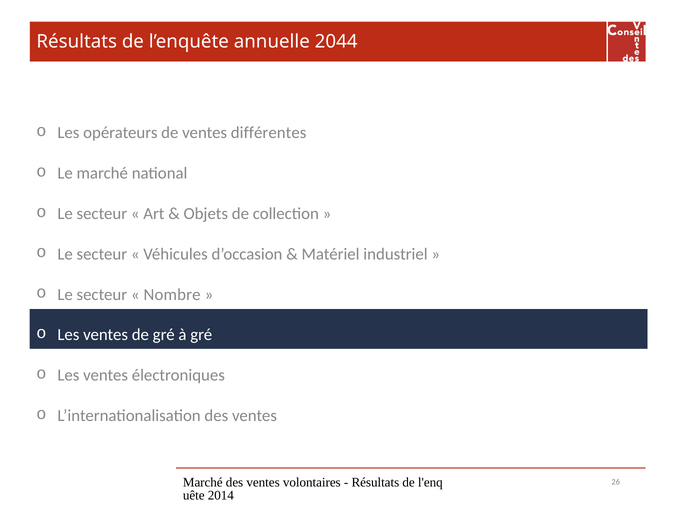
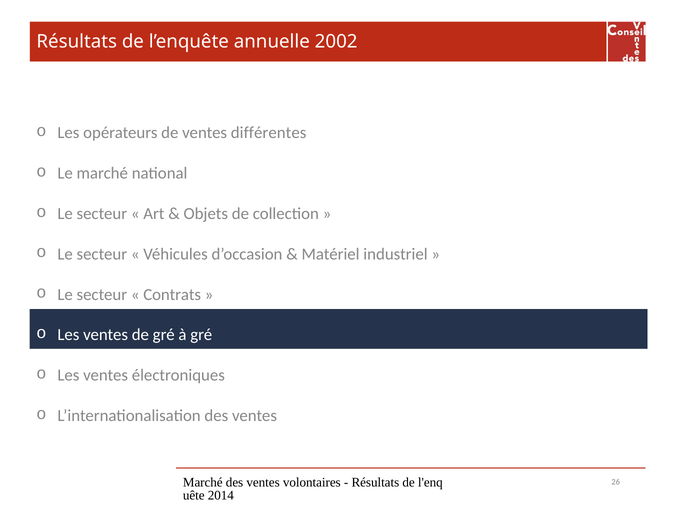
2044: 2044 -> 2002 (336, 41)
Nombre: Nombre -> Contrats (172, 294)
